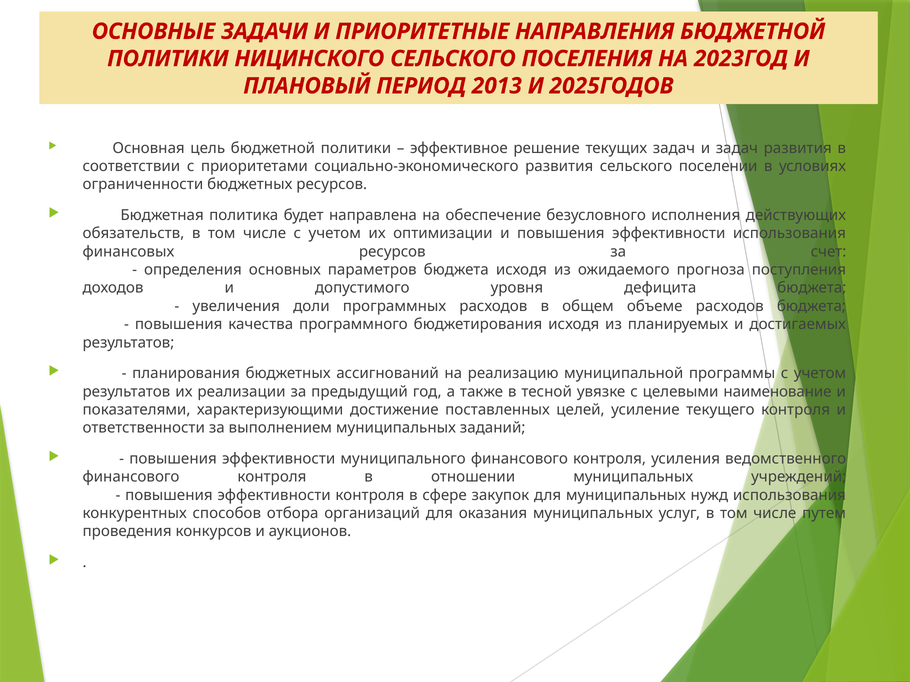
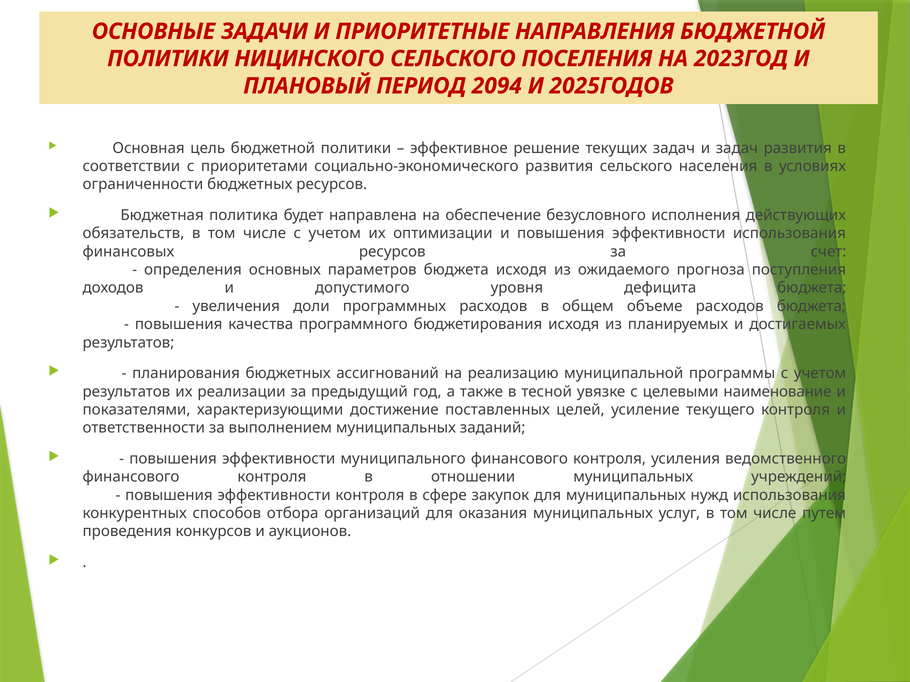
2013: 2013 -> 2094 (497, 86)
поселении: поселении -> населения (718, 166)
